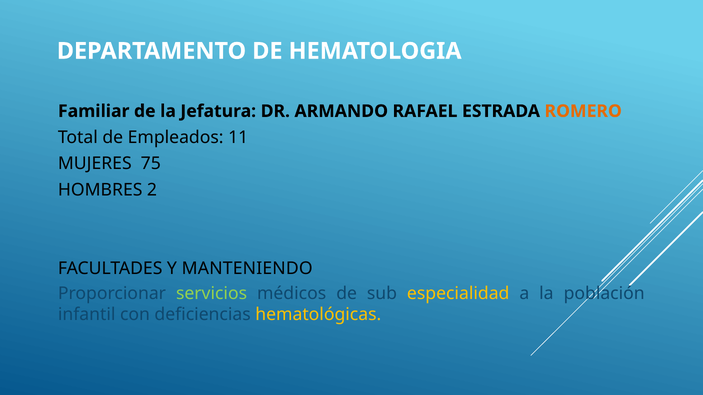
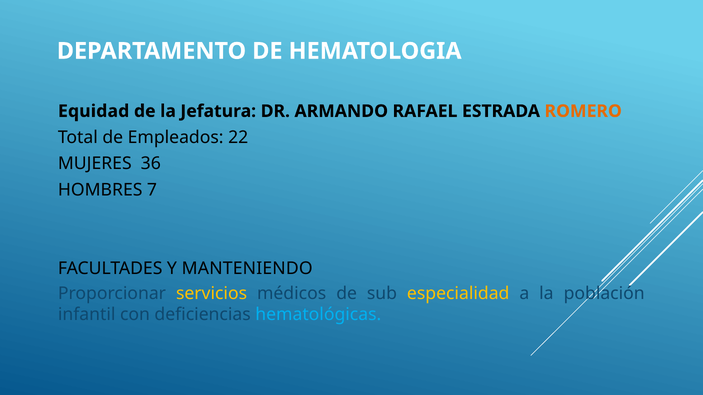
Familiar: Familiar -> Equidad (94, 111)
11: 11 -> 22 (238, 138)
75: 75 -> 36 (151, 164)
2: 2 -> 7 (152, 190)
servicios colour: light green -> yellow (212, 294)
hematológicas colour: yellow -> light blue (318, 315)
